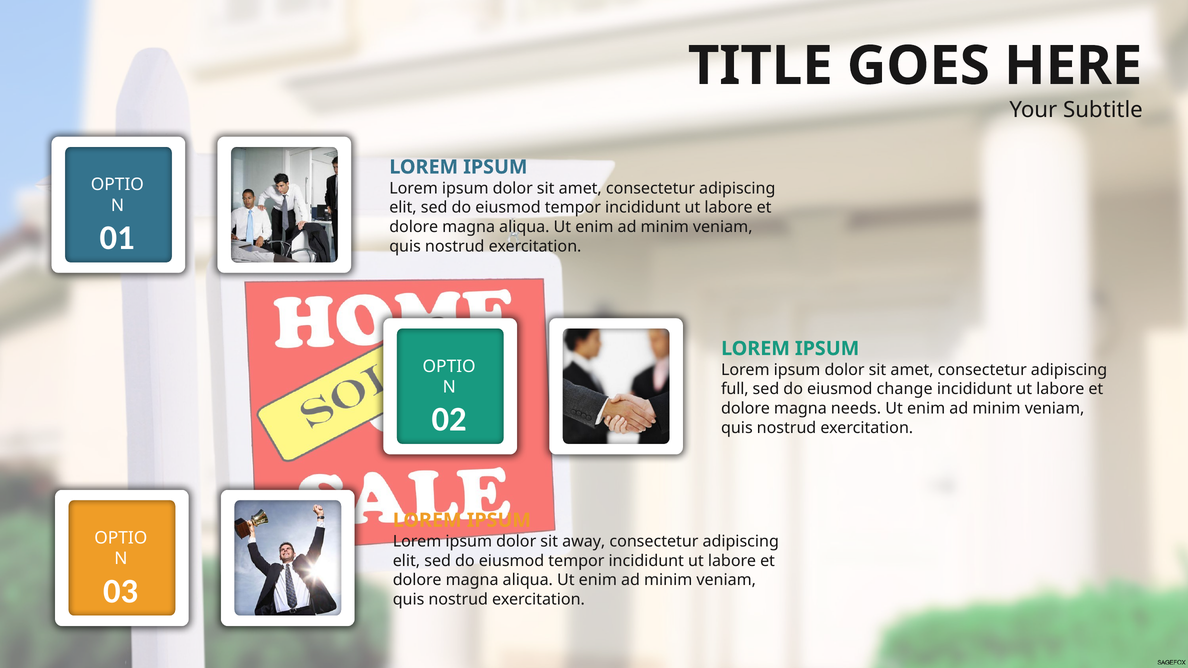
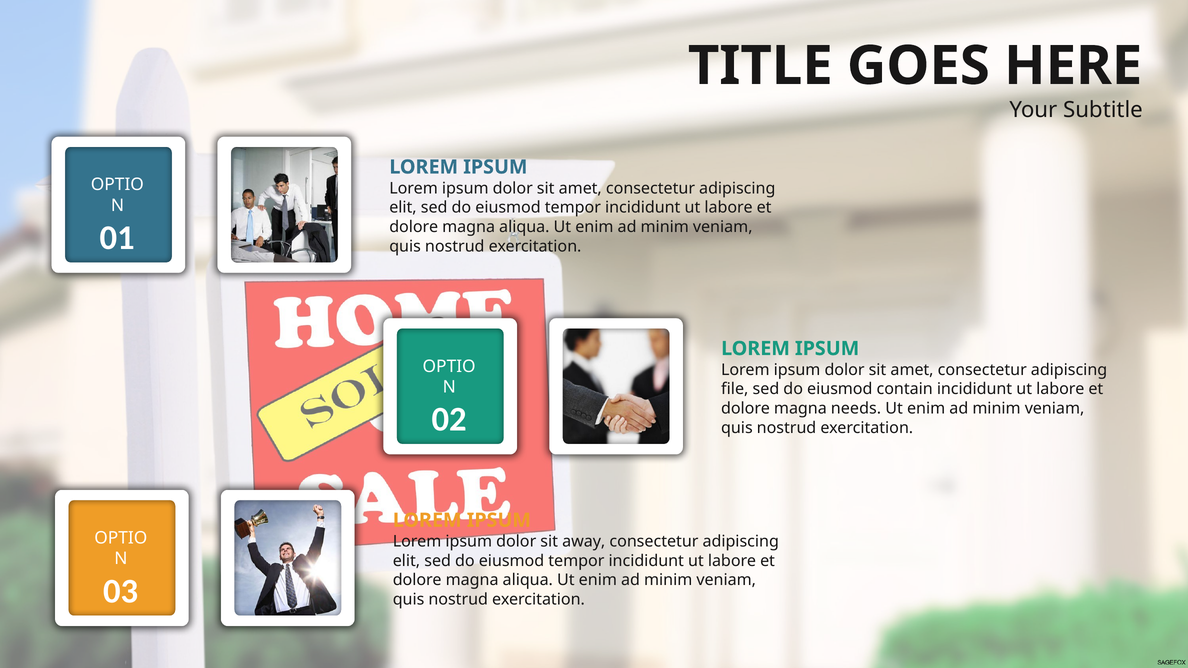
full: full -> file (735, 389)
change: change -> contain (905, 389)
